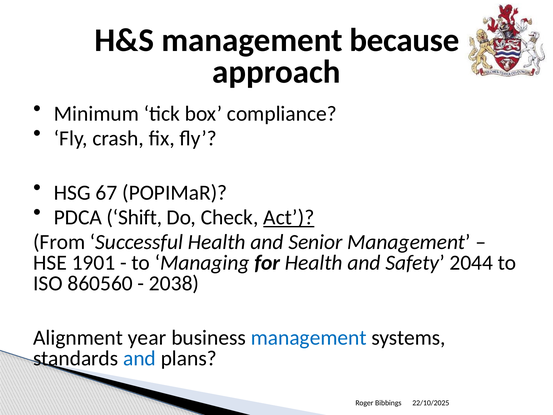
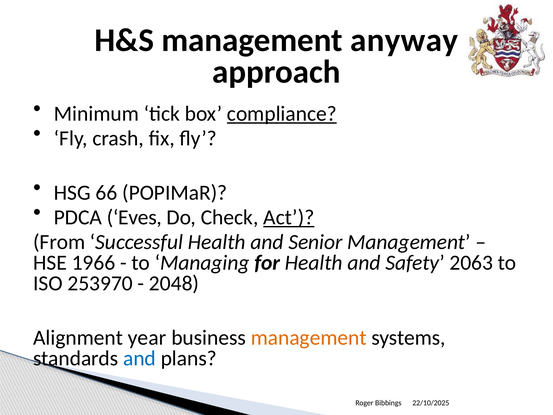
because: because -> anyway (404, 40)
compliance underline: none -> present (282, 114)
67: 67 -> 66 (106, 193)
Shift: Shift -> Eves (134, 217)
1901: 1901 -> 1966 (93, 263)
2044: 2044 -> 2063 (471, 263)
860560: 860560 -> 253970 (100, 283)
2038: 2038 -> 2048 (174, 283)
management colour: blue -> orange (309, 338)
